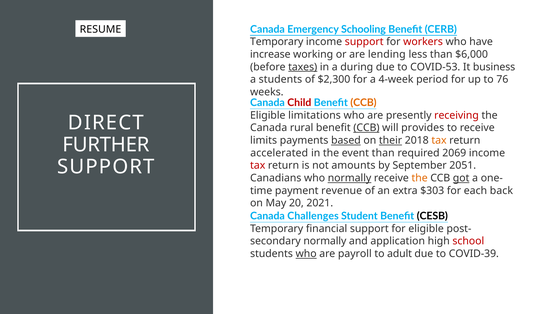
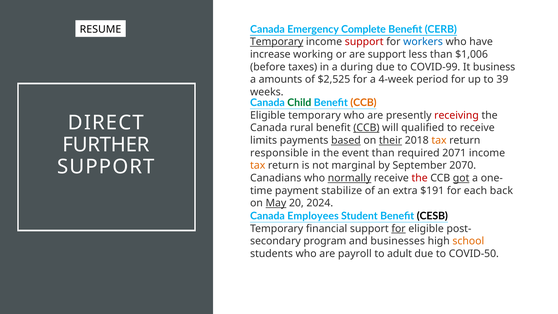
Schooling: Schooling -> Complete (363, 29)
Temporary underline: none -> present (277, 42)
workers colour: red -> blue (423, 42)
are lending: lending -> support (387, 54)
$6,000: $6,000 -> $1,006 (472, 54)
taxes underline: present -> none (303, 67)
COVID-53: COVID-53 -> COVID-99 (435, 67)
a students: students -> amounts (280, 79)
$2,300: $2,300 -> $2,525 (334, 79)
76: 76 -> 39 (502, 79)
Child colour: red -> green (299, 103)
Eligible limitations: limitations -> temporary (315, 115)
provides: provides -> qualified (423, 128)
accelerated: accelerated -> responsible (279, 153)
2069: 2069 -> 2071 (454, 153)
tax colour: red -> orange (258, 165)
amounts: amounts -> marginal (353, 165)
2051: 2051 -> 2070 (463, 165)
the colour: orange -> red (420, 178)
revenue: revenue -> stabilize (342, 191)
$303: $303 -> $191 (432, 191)
May underline: none -> present (276, 203)
2021: 2021 -> 2024 (320, 203)
Challenges: Challenges -> Employees (313, 216)
for underline: none -> present (399, 228)
normally: normally -> program (325, 241)
application: application -> businesses (398, 241)
school colour: red -> orange (468, 241)
who underline: present -> none (306, 254)
COVID-39: COVID-39 -> COVID-50 (474, 254)
